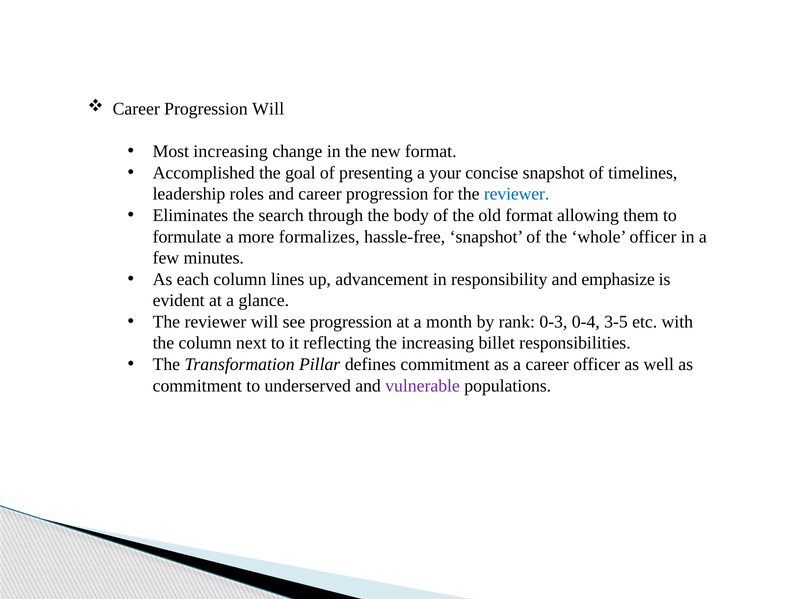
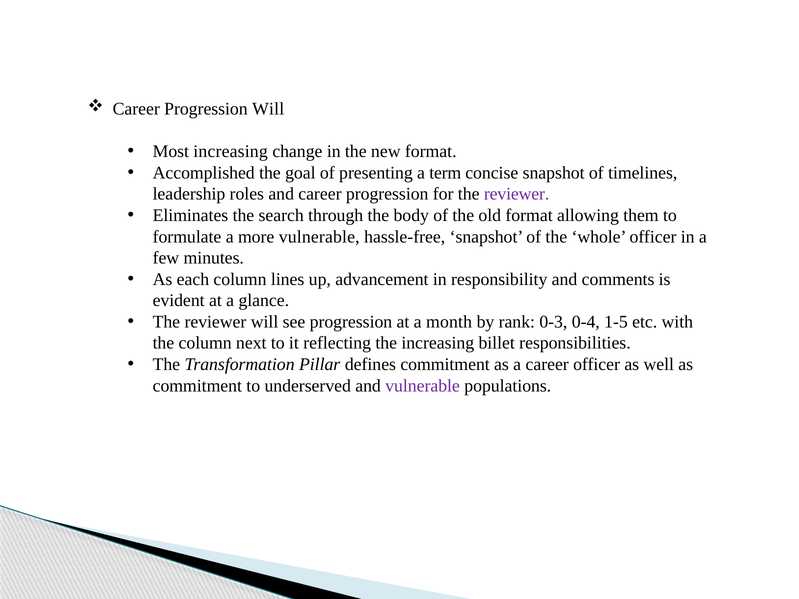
your: your -> term (445, 173)
reviewer colour: blue -> purple (517, 194)
more formalizes: formalizes -> vulnerable (319, 237)
emphasize: emphasize -> comments (618, 279)
3-5: 3-5 -> 1-5 (616, 322)
